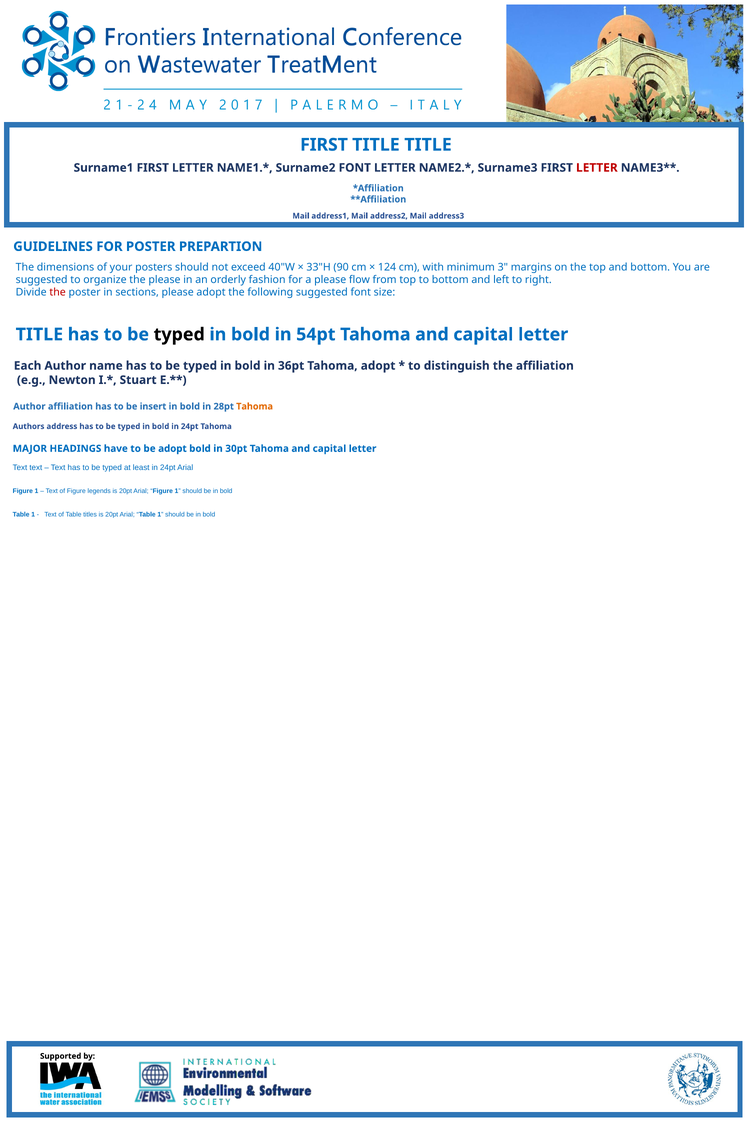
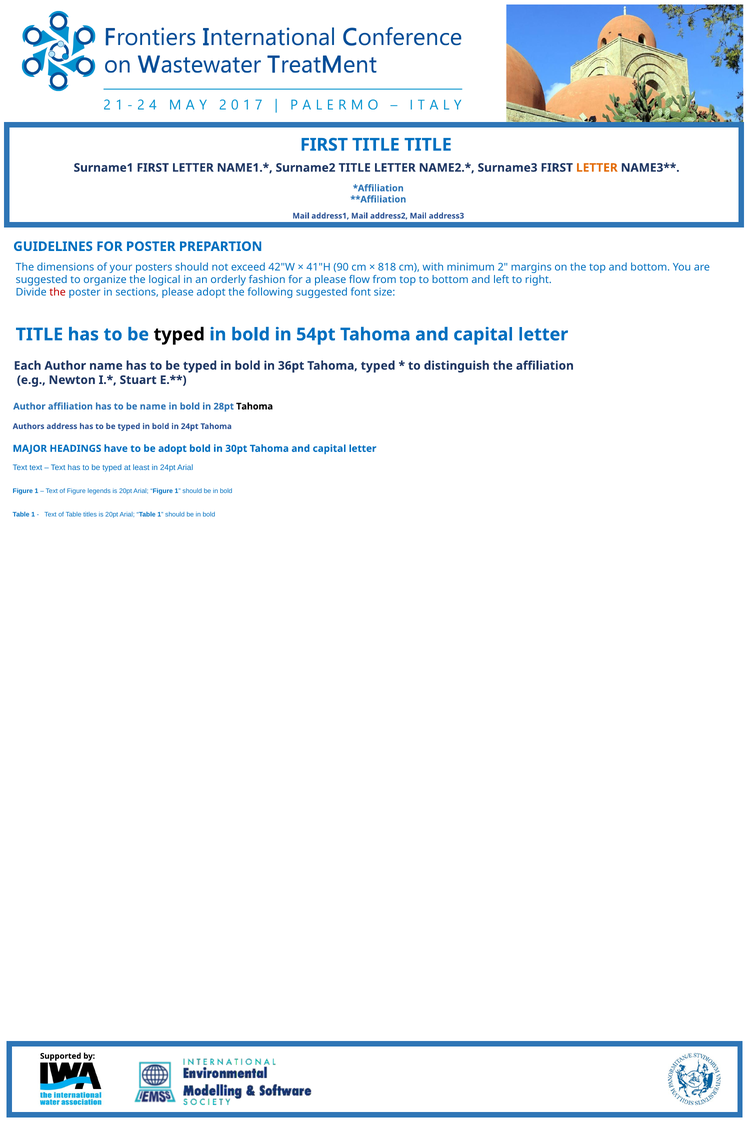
Surname2 FONT: FONT -> TITLE (355, 168)
LETTER colour: red -> orange (597, 168)
40"W: 40"W -> 42"W (282, 267)
33"H: 33"H -> 41"H (319, 267)
124: 124 -> 818 (387, 267)
3: 3 -> 2 (503, 267)
the please: please -> logical (164, 280)
Tahoma adopt: adopt -> typed (378, 366)
be insert: insert -> name (153, 406)
Tahoma colour: orange -> black (255, 406)
